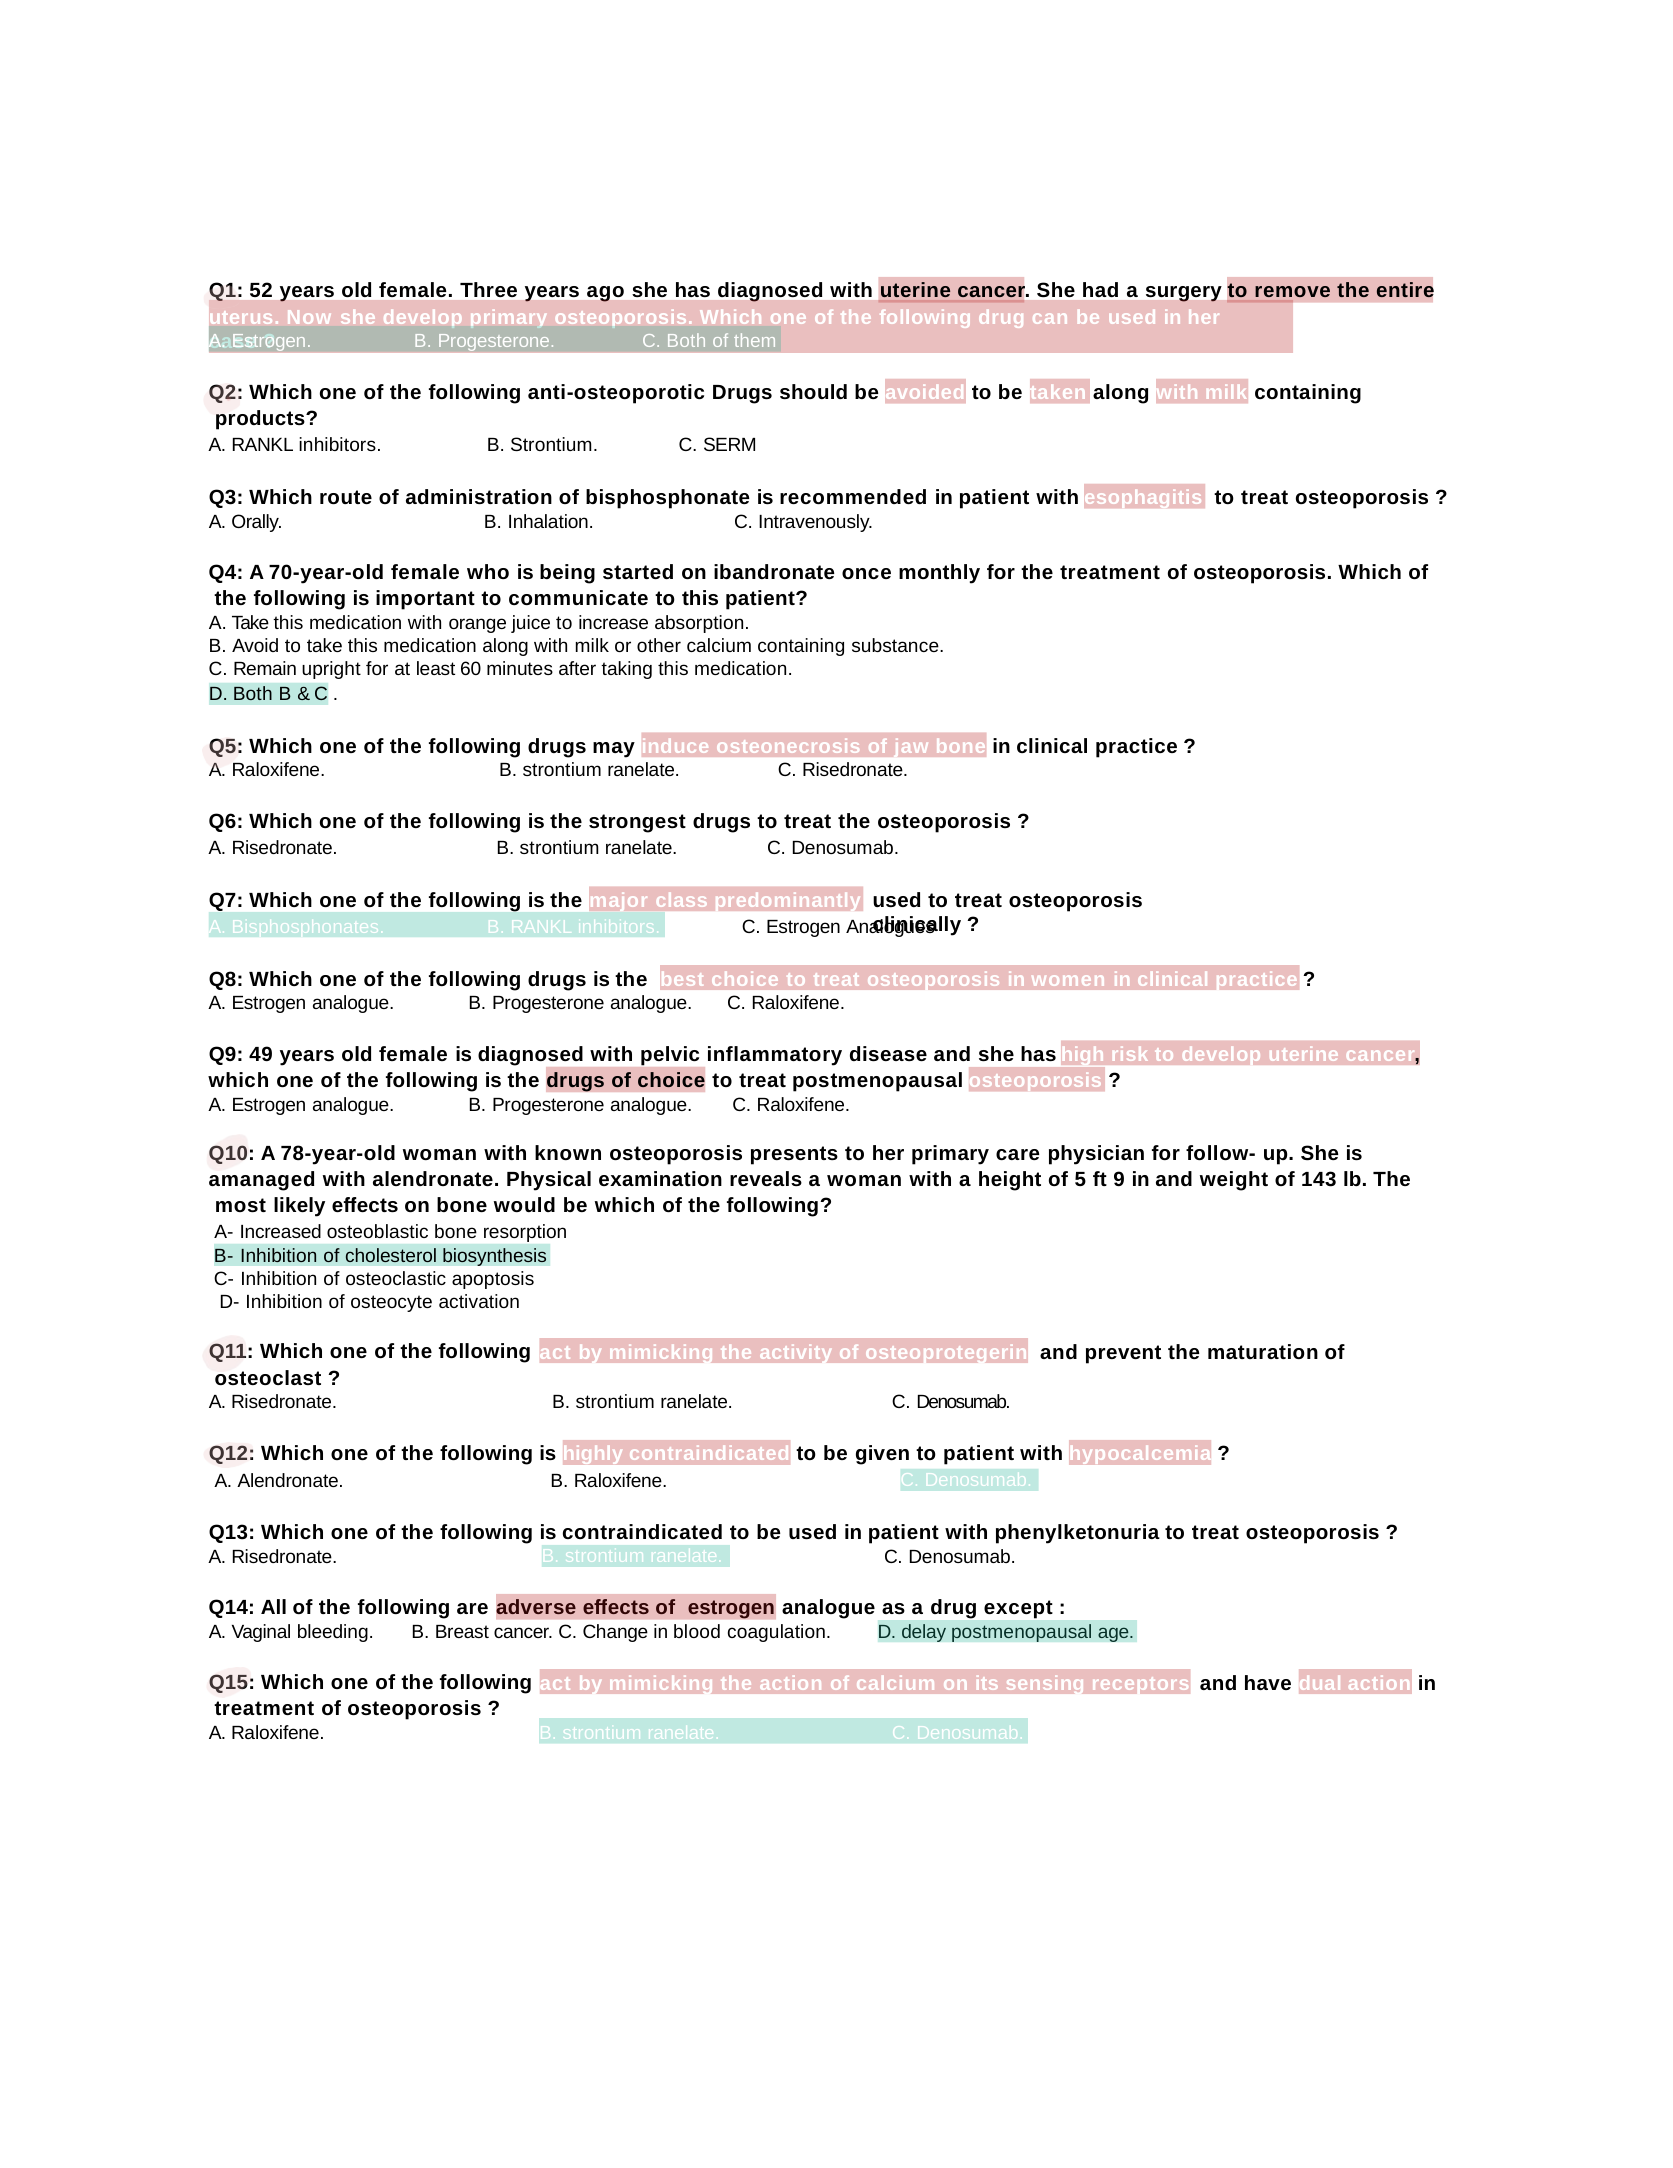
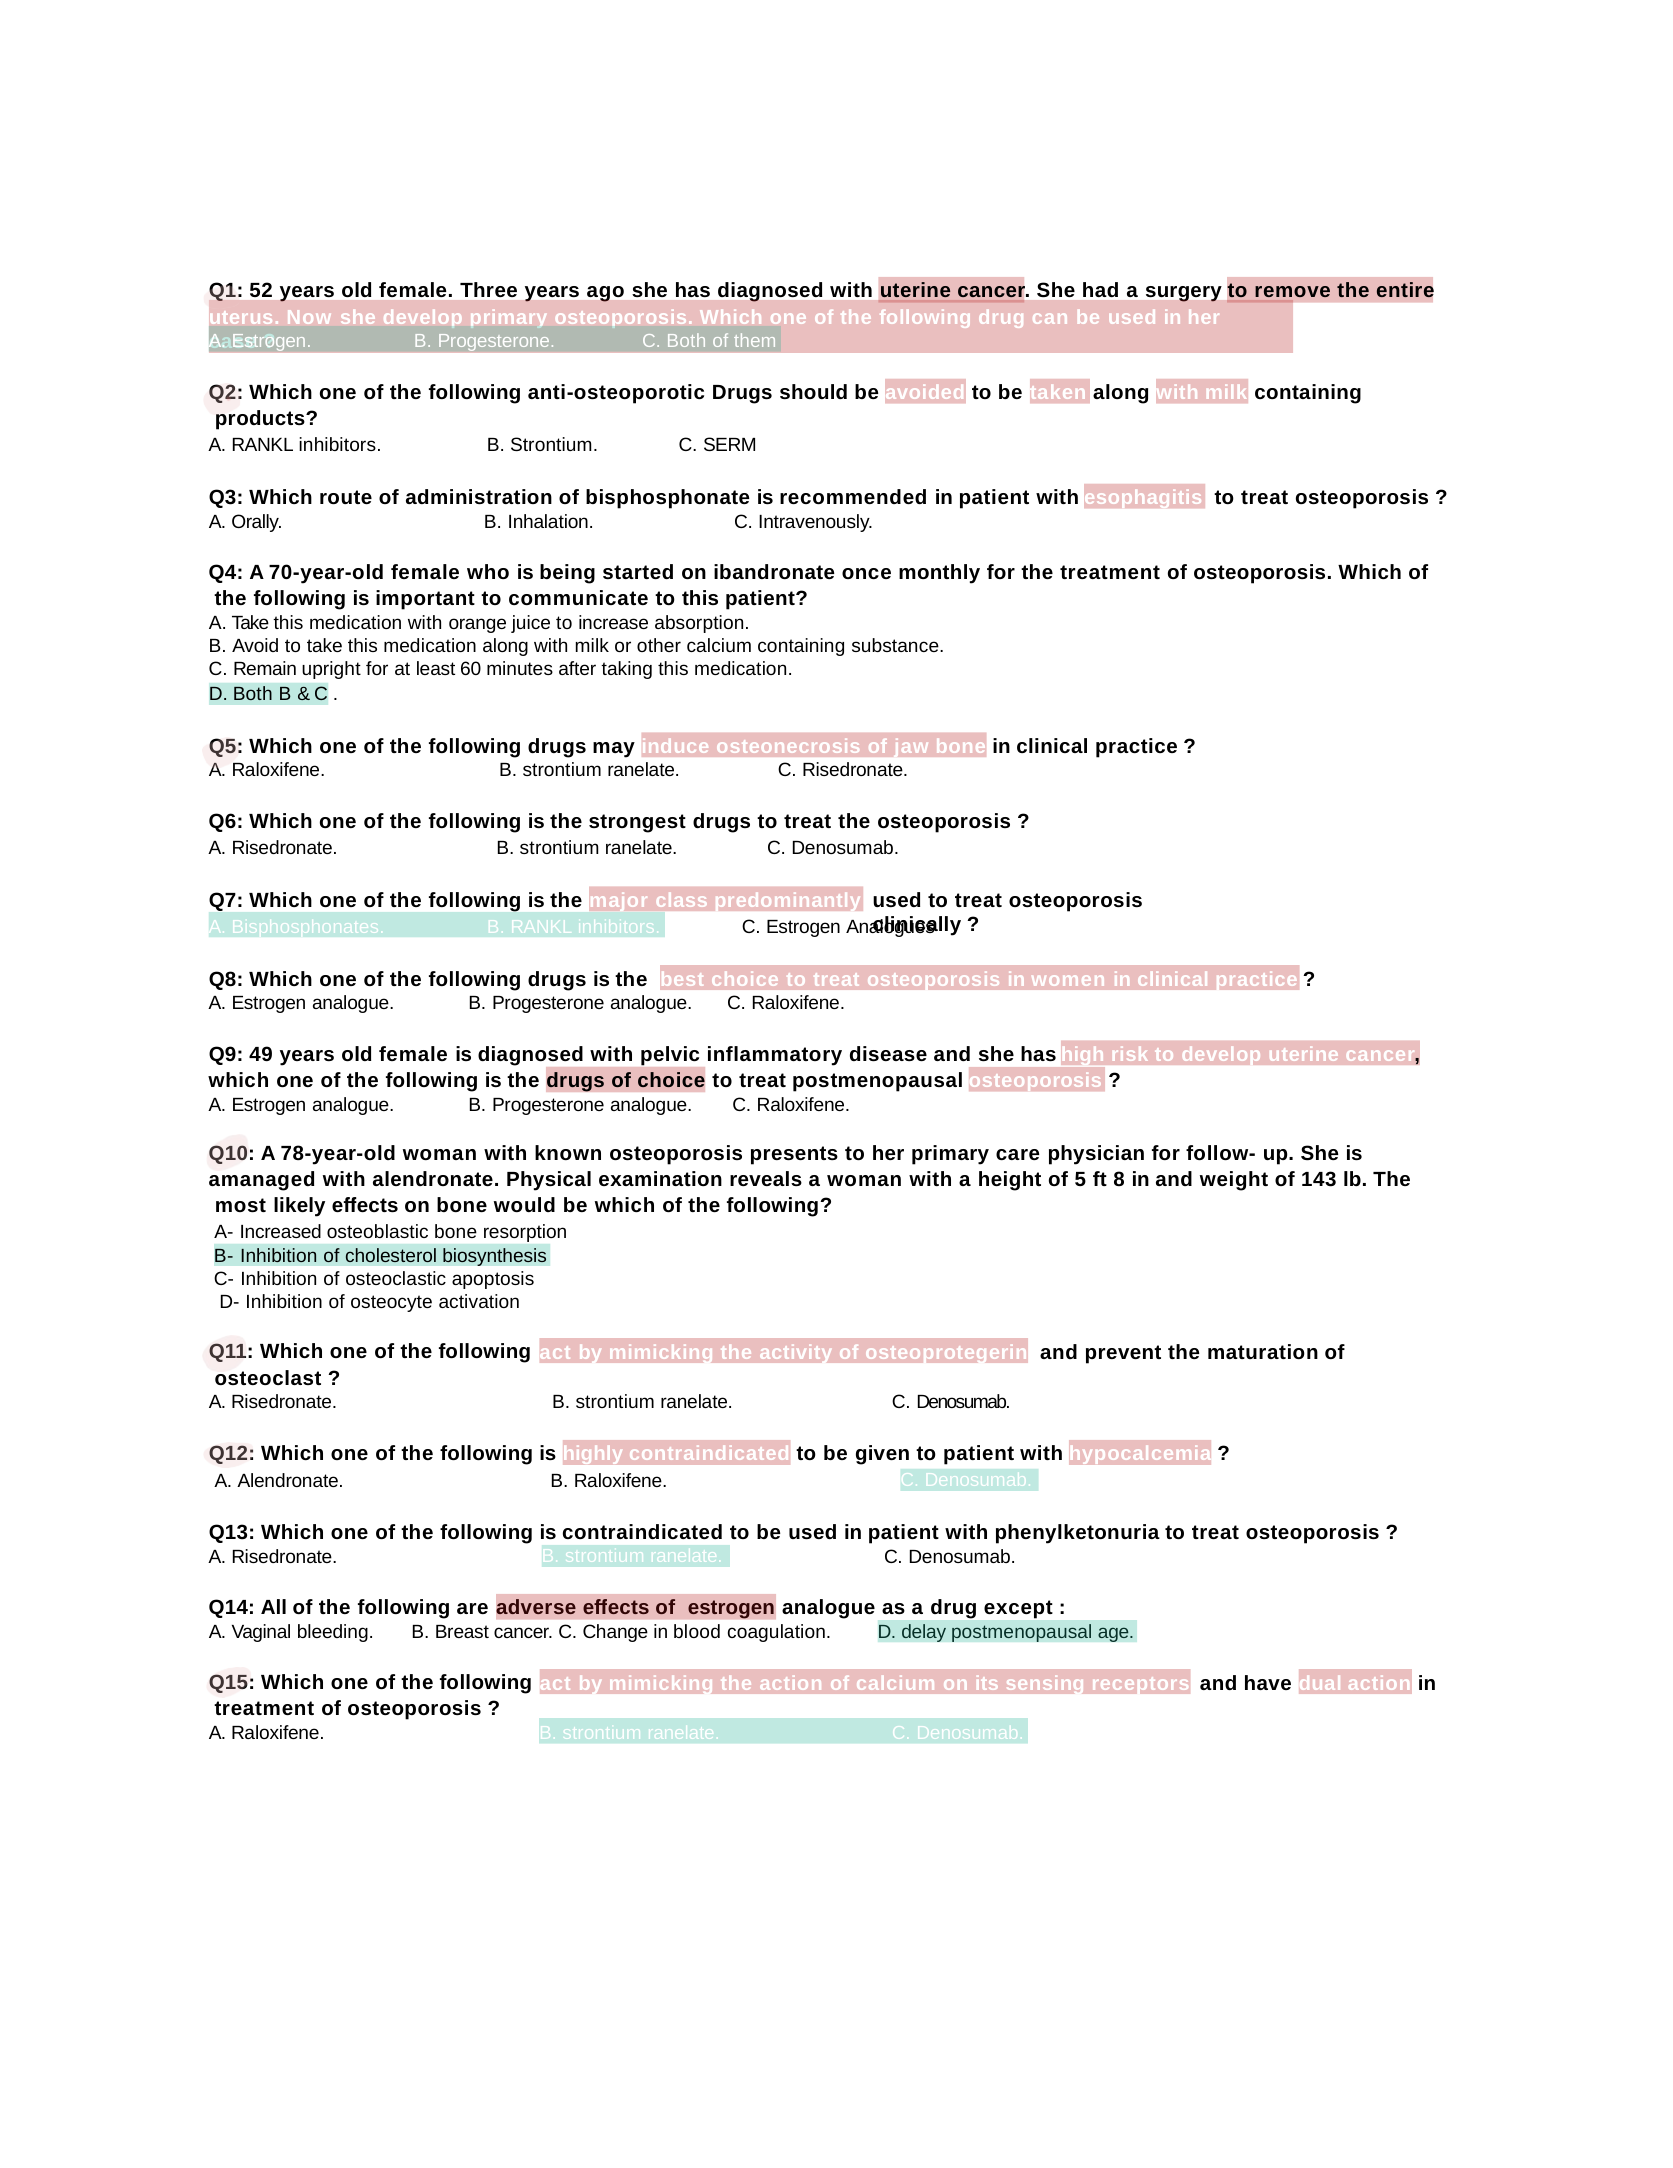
9: 9 -> 8 (1119, 1179)
